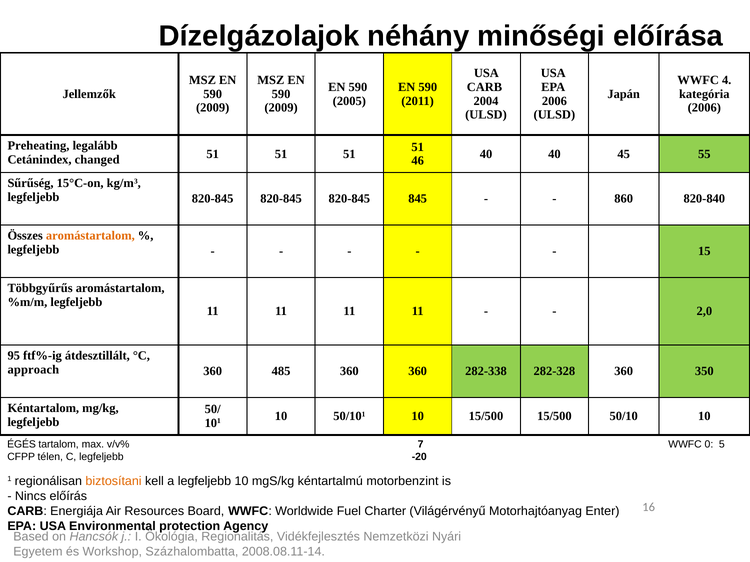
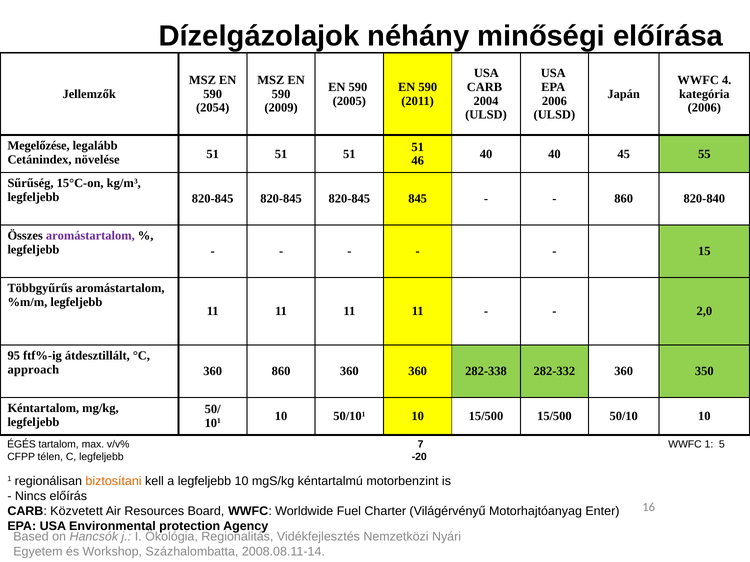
2009: 2009 -> 2054 (213, 108)
Preheating: Preheating -> Megelőzése (39, 146)
changed: changed -> növelése (97, 160)
aromástartalom colour: orange -> purple (90, 236)
360 485: 485 -> 860 (281, 372)
282-328: 282-328 -> 282-332 (554, 372)
WWFC 0: 0 -> 1 (709, 445)
Energiája: Energiája -> Közvetett (77, 512)
